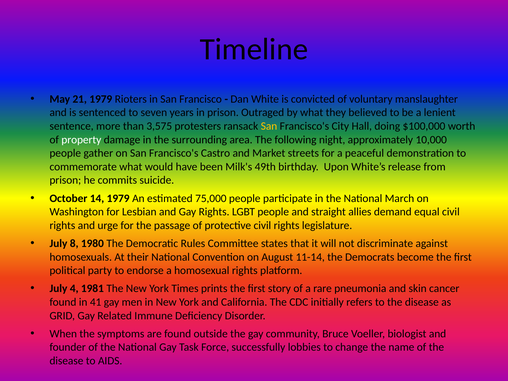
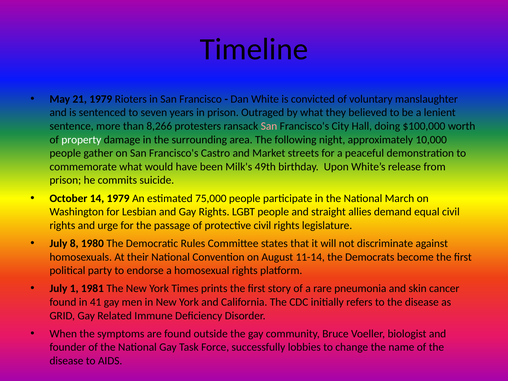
3,575: 3,575 -> 8,266 (159, 126)
San colour: yellow -> pink (269, 126)
4: 4 -> 1 (74, 289)
